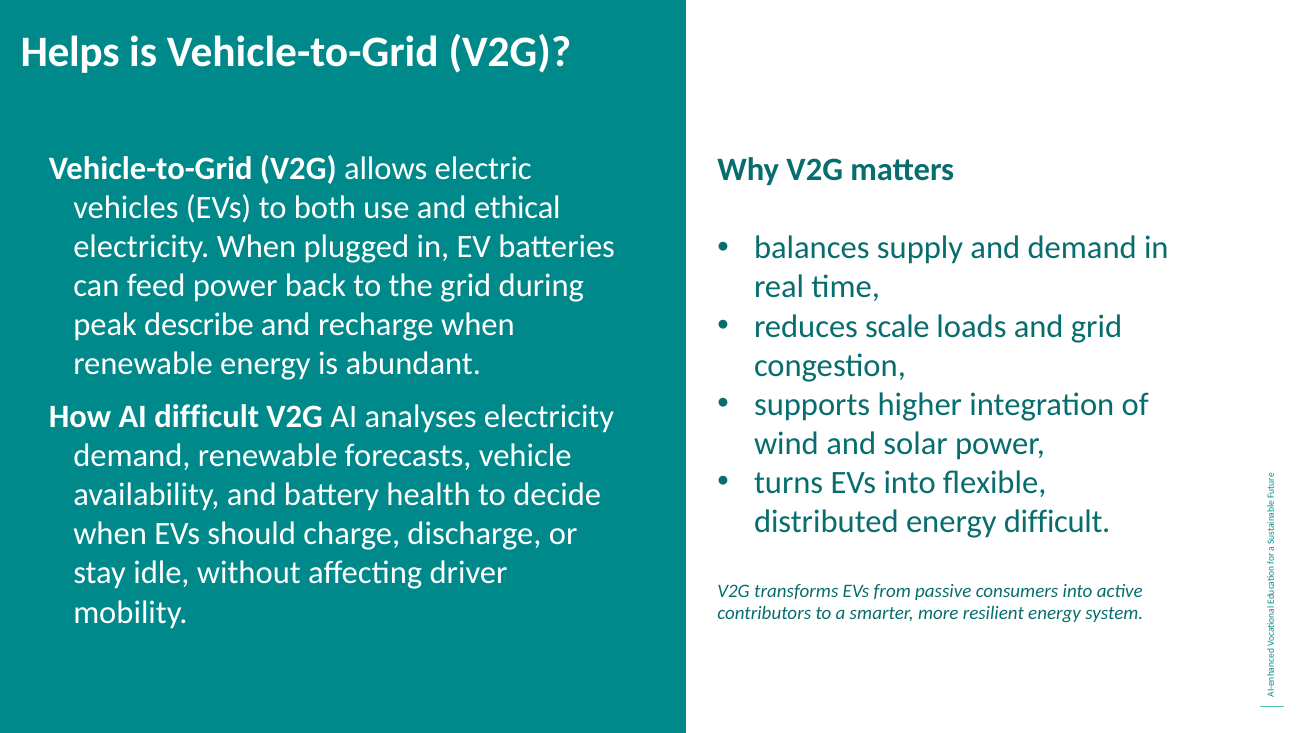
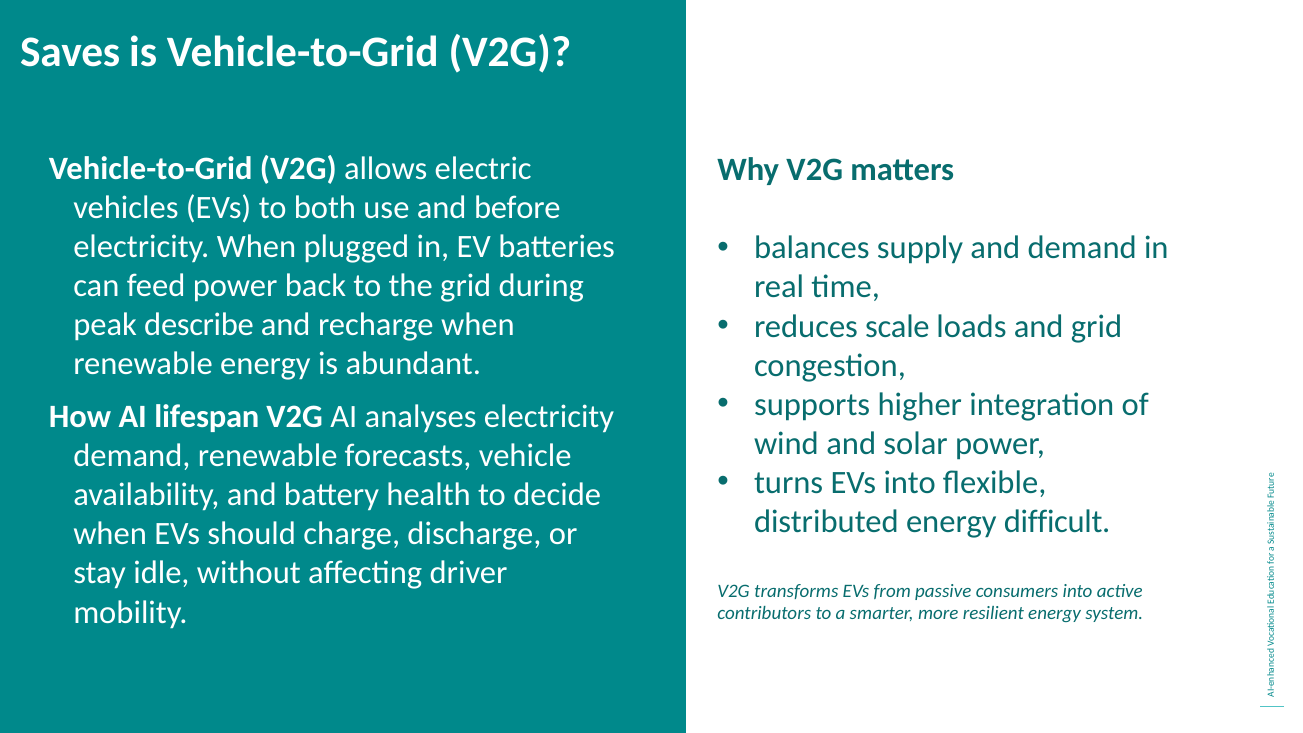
Helps: Helps -> Saves (70, 52)
ethical: ethical -> before (517, 208)
AI difficult: difficult -> lifespan (207, 417)
